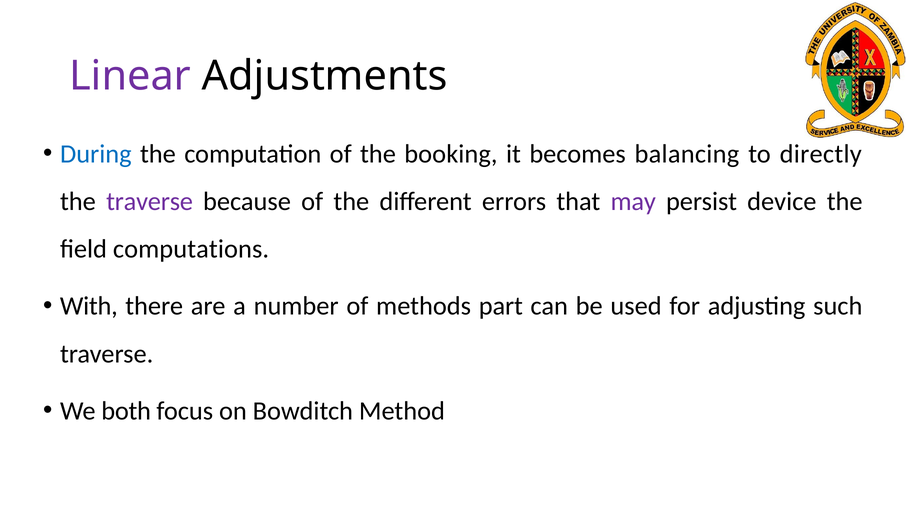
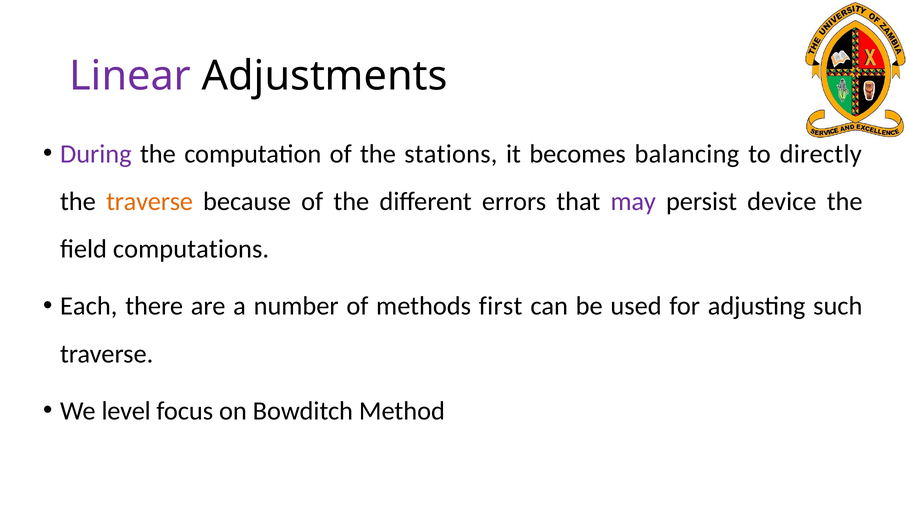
During colour: blue -> purple (96, 154)
booking: booking -> stations (451, 154)
traverse colour: purple -> orange (150, 201)
With: With -> Each (89, 306)
part: part -> first (501, 306)
both: both -> level (126, 411)
